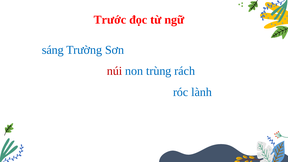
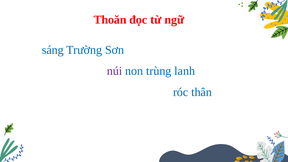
Trước: Trước -> Thoăn (110, 20)
núi colour: red -> purple (115, 71)
rách: rách -> lanh (185, 71)
lành: lành -> thân (202, 92)
